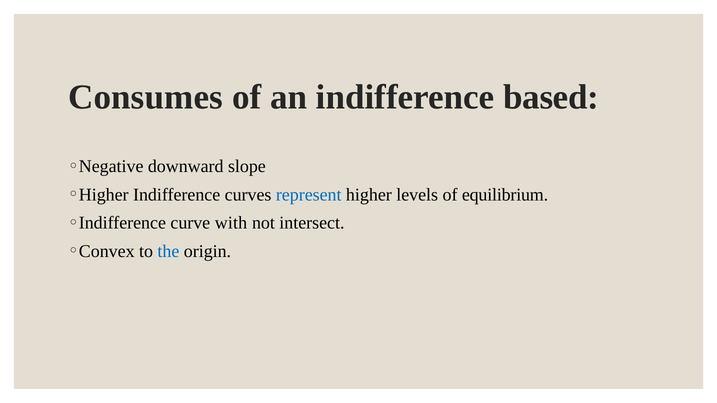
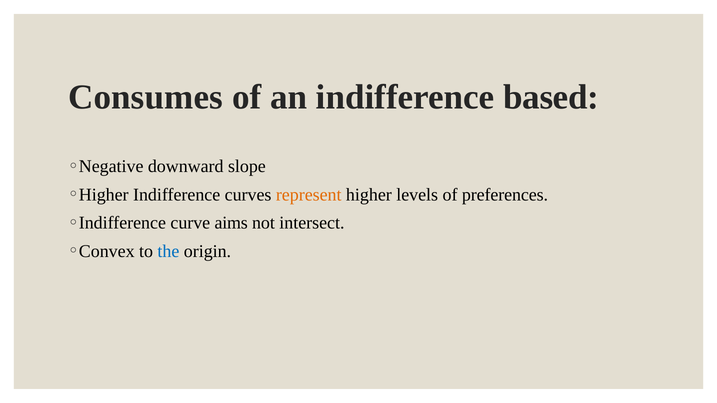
represent colour: blue -> orange (309, 195)
equilibrium: equilibrium -> preferences (505, 195)
with: with -> aims (231, 223)
